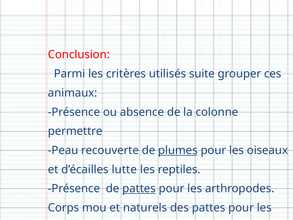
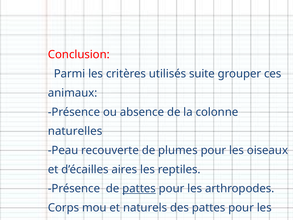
permettre: permettre -> naturelles (75, 131)
plumes underline: present -> none (178, 150)
lutte: lutte -> aires (124, 169)
